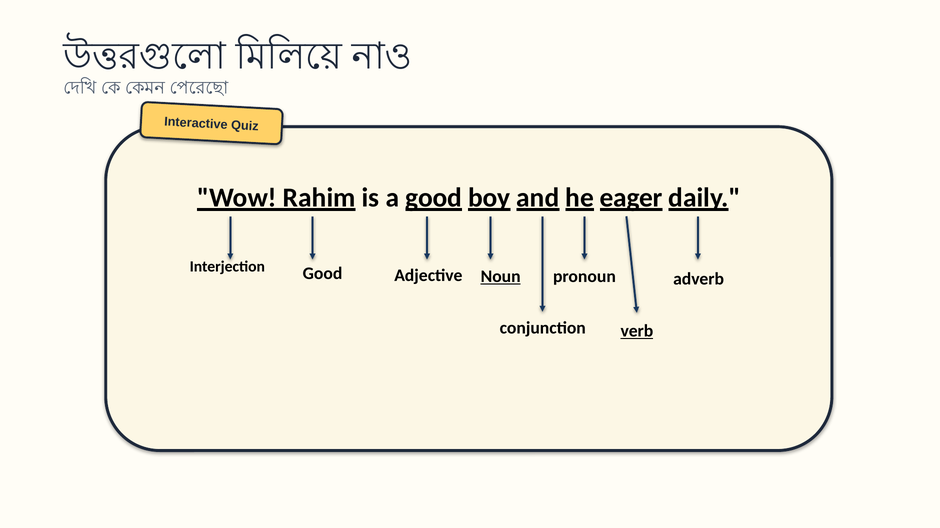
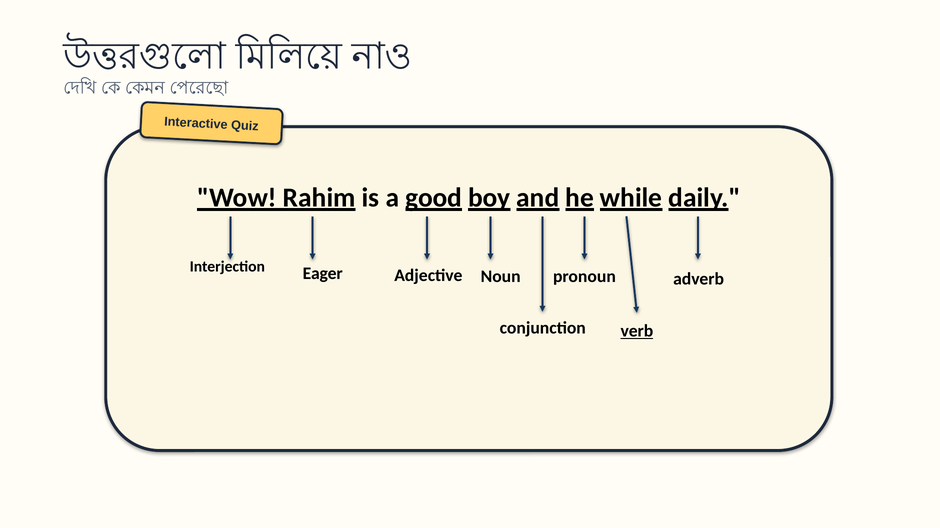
eager: eager -> while (631, 198)
Interjection Good: Good -> Eager (323, 274)
Noun underline: present -> none (501, 277)
